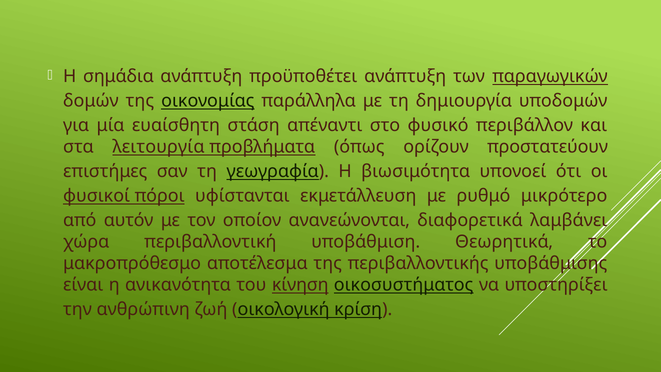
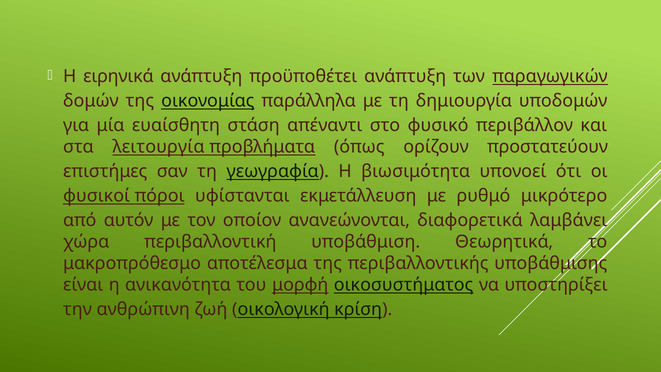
σημάδια: σημάδια -> ειρηνικά (118, 76)
κίνηση: κίνηση -> μορφή (300, 285)
